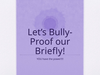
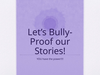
Briefly: Briefly -> Stories (50, 51)
